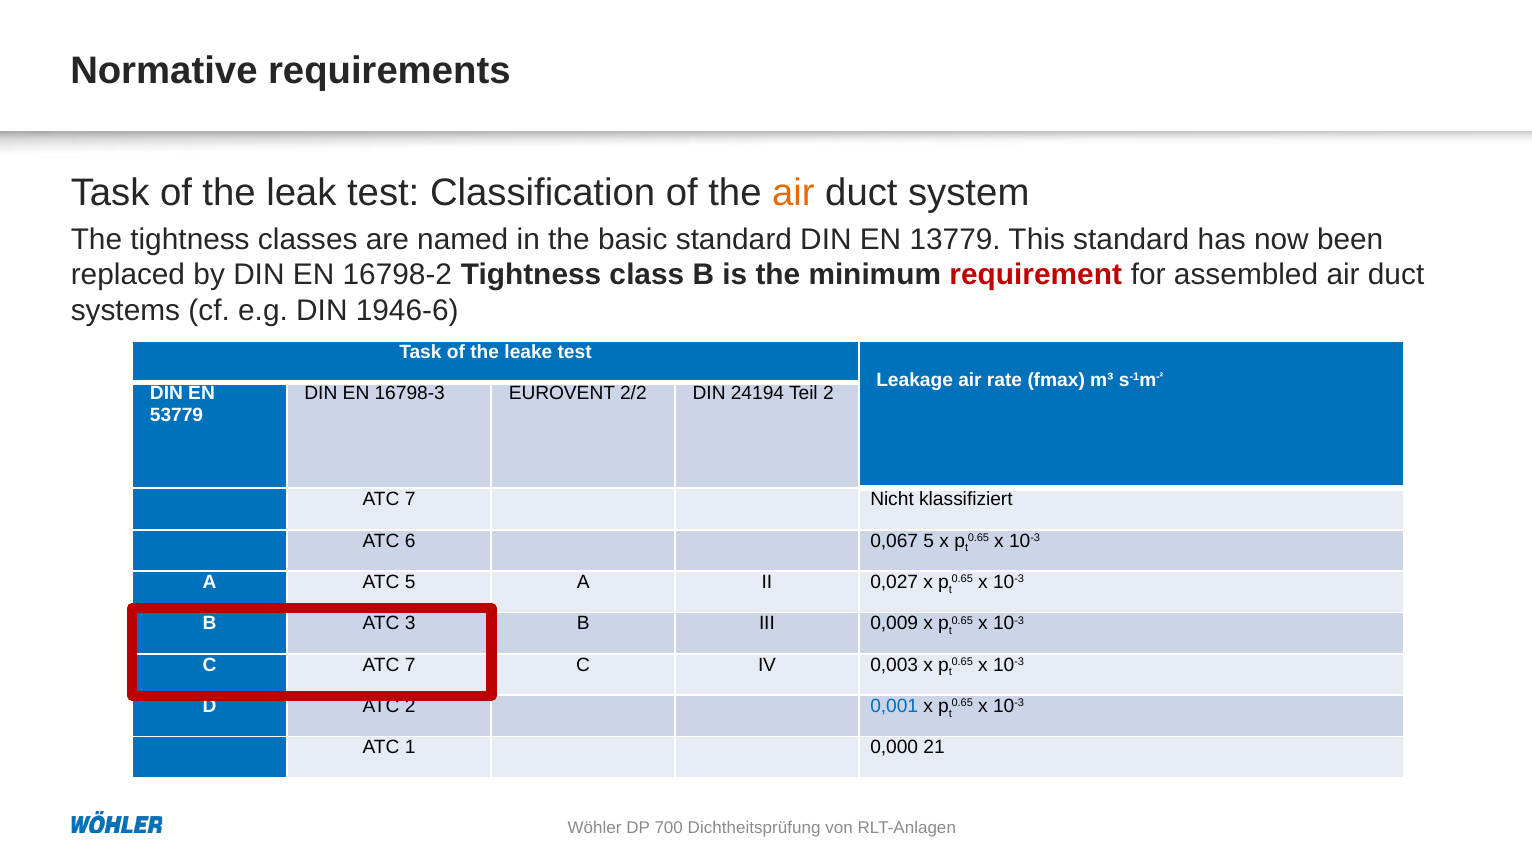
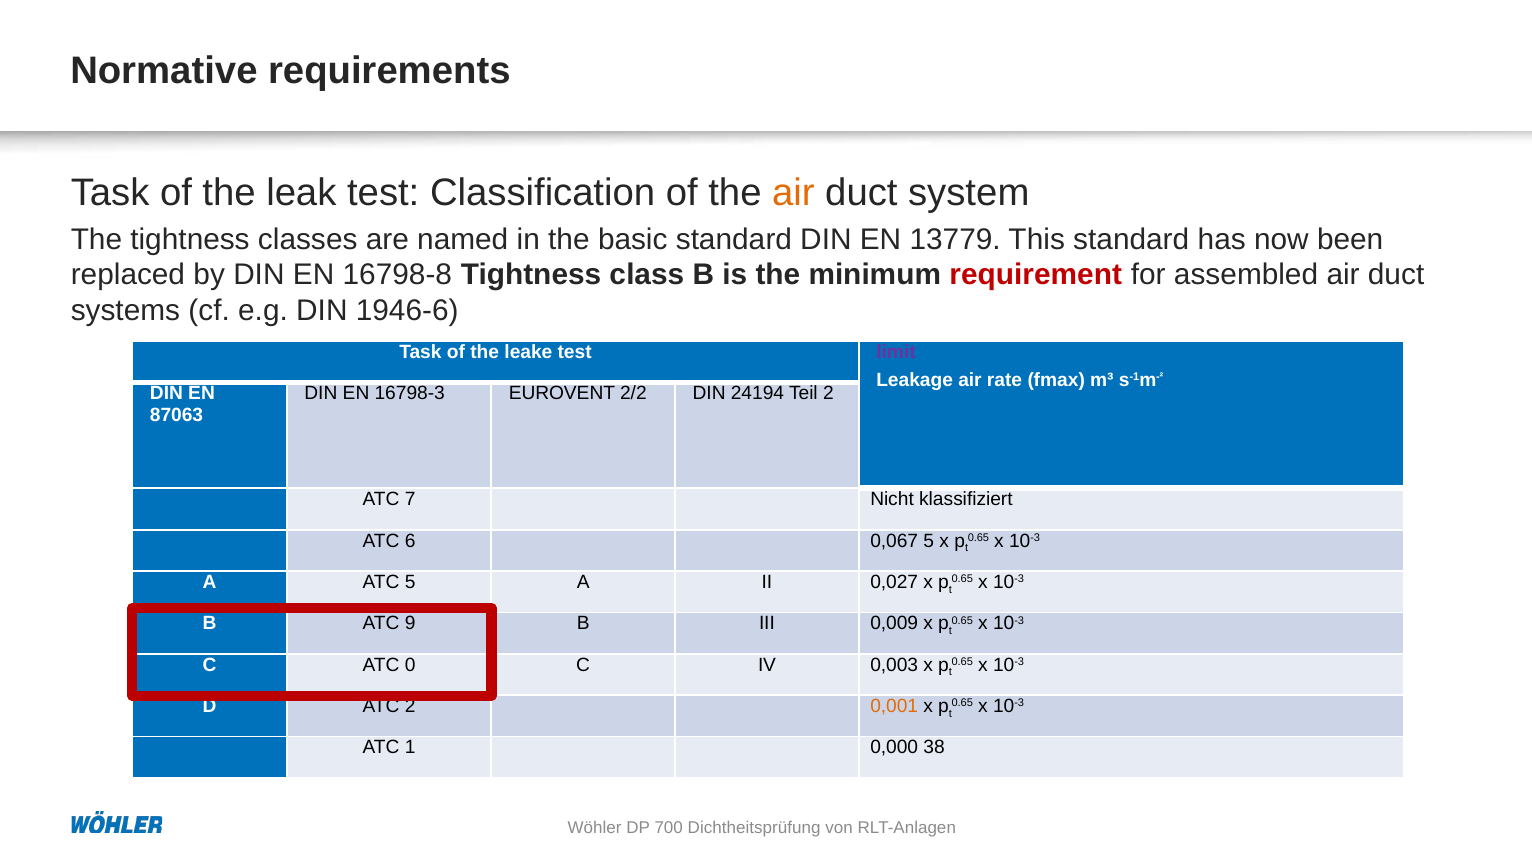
16798-2: 16798-2 -> 16798-8 (397, 275)
limit colour: blue -> purple (896, 352)
53779: 53779 -> 87063 (177, 415)
3: 3 -> 9 (410, 623)
C ATC 7: 7 -> 0 (410, 665)
0,001 colour: blue -> orange (894, 706)
21: 21 -> 38 (934, 747)
